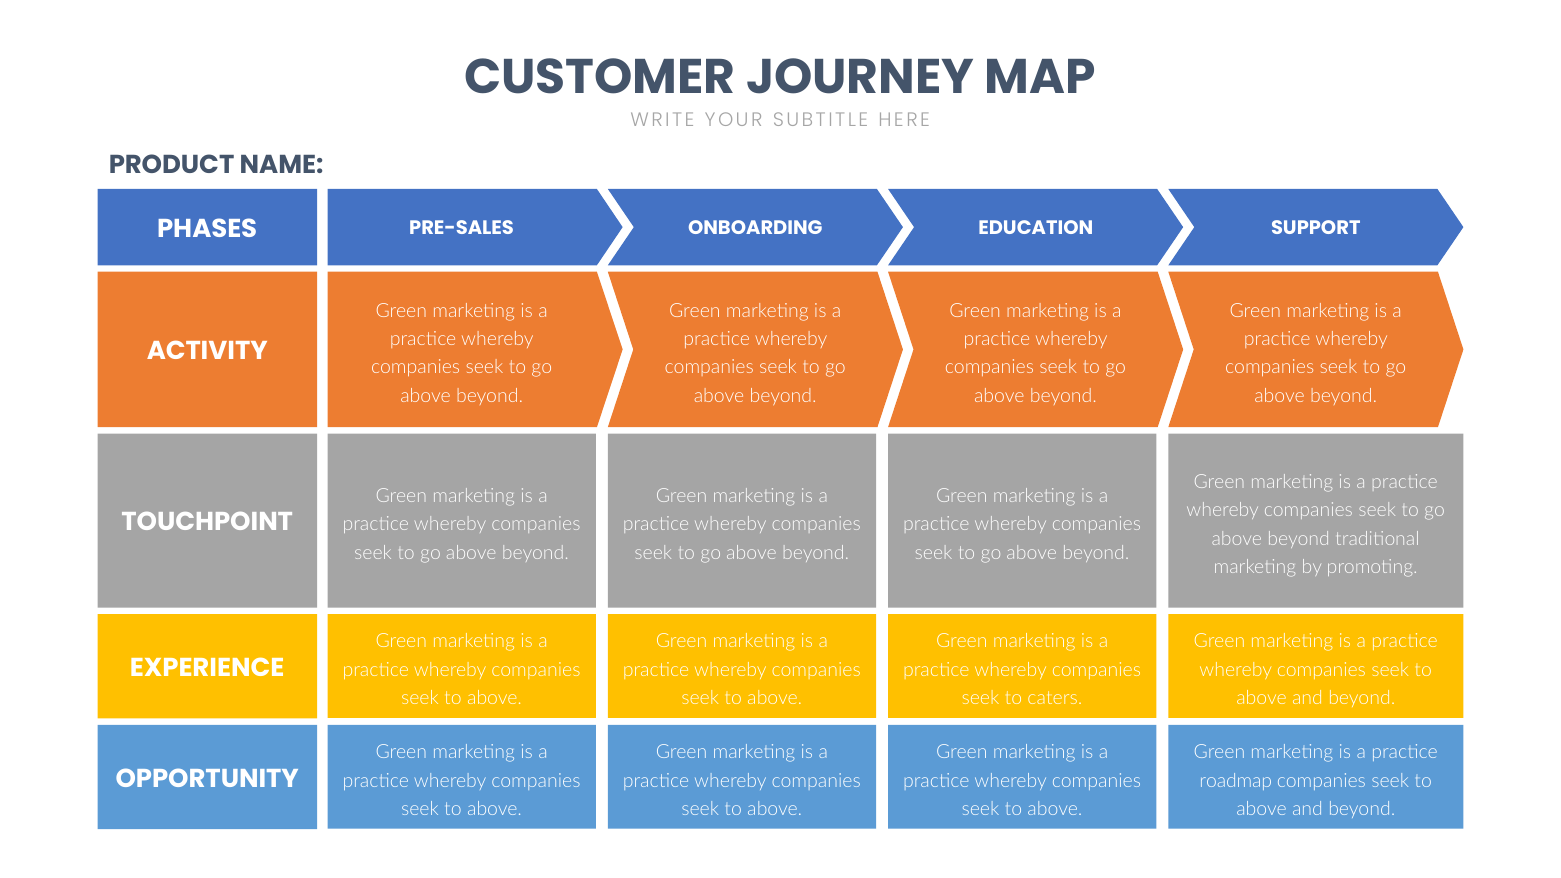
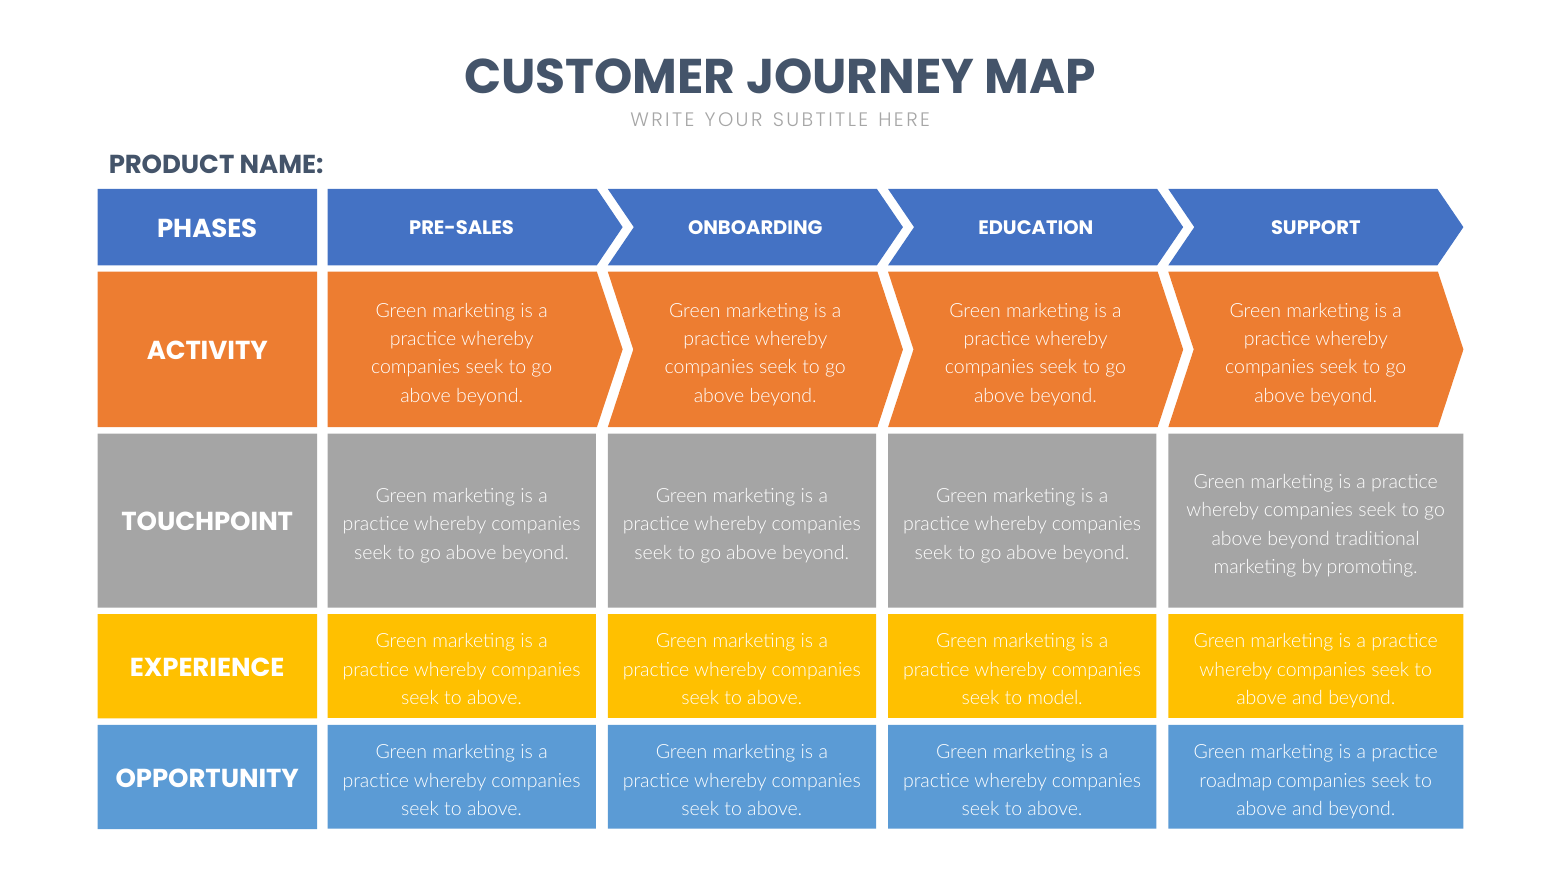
caters: caters -> model (1055, 698)
